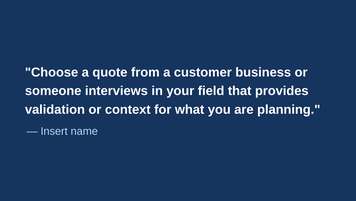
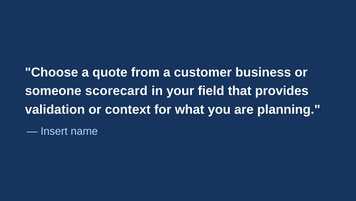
interviews: interviews -> scorecard (116, 91)
